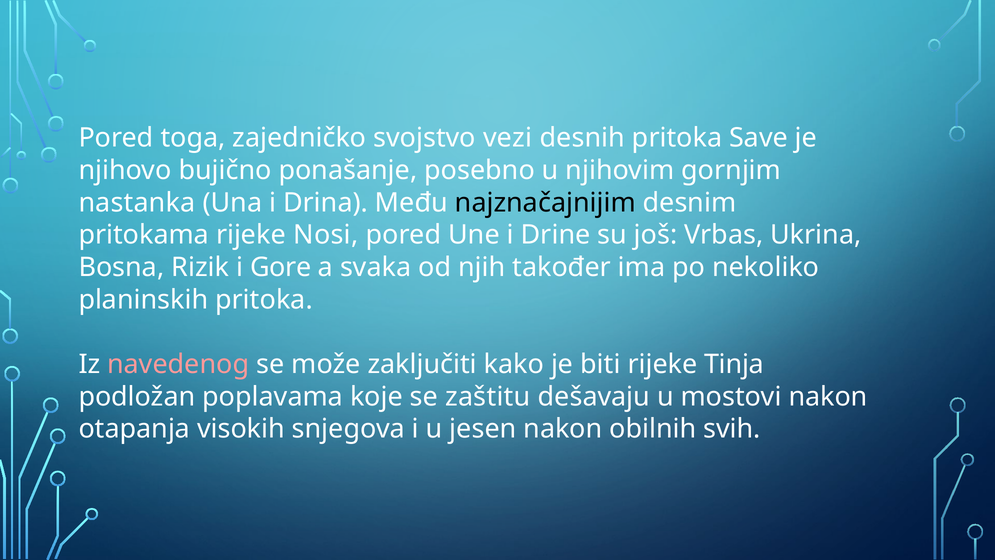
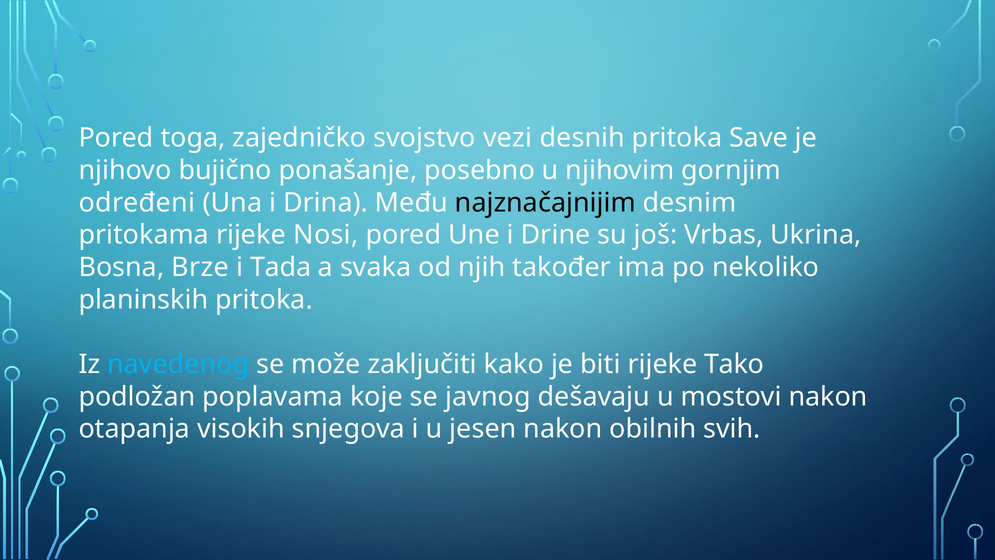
nastanka: nastanka -> određeni (137, 203)
Rizik: Rizik -> Brze (200, 267)
Gore: Gore -> Tada (281, 267)
navedenog colour: pink -> light blue (178, 364)
Tinja: Tinja -> Tako (734, 364)
zaštitu: zaštitu -> javnog (488, 396)
